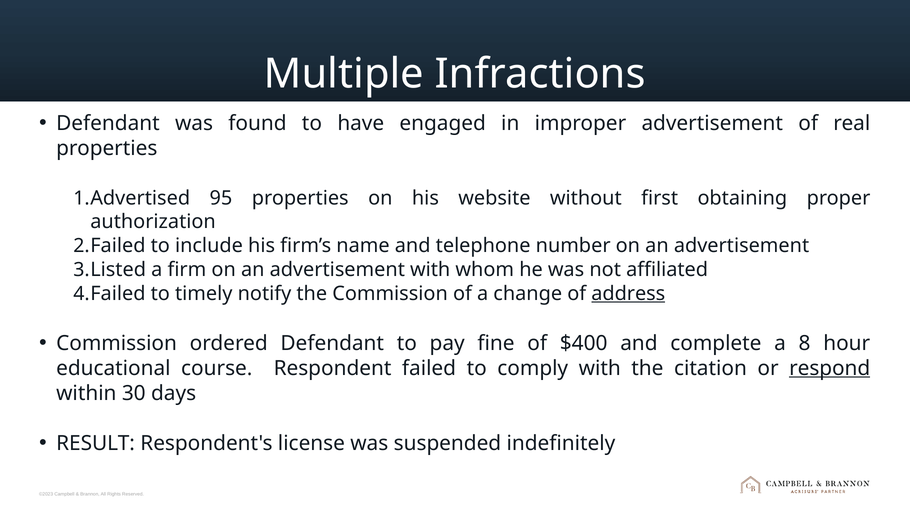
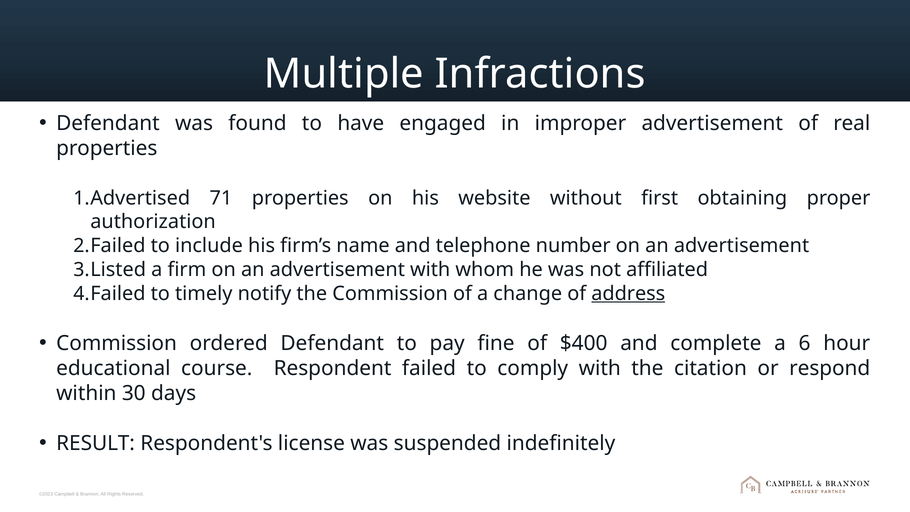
95: 95 -> 71 (221, 198)
8: 8 -> 6 (805, 343)
respond underline: present -> none (830, 368)
